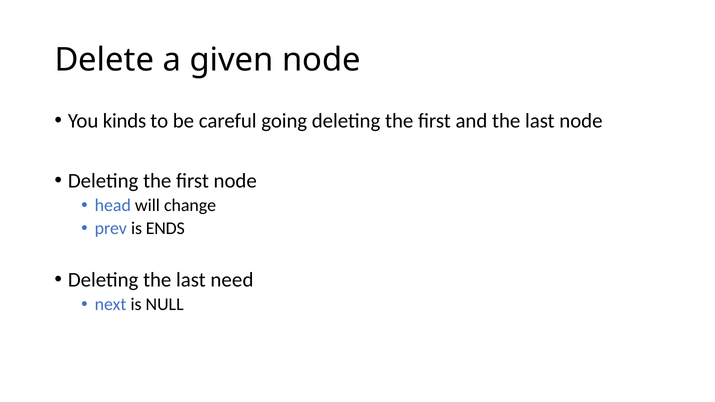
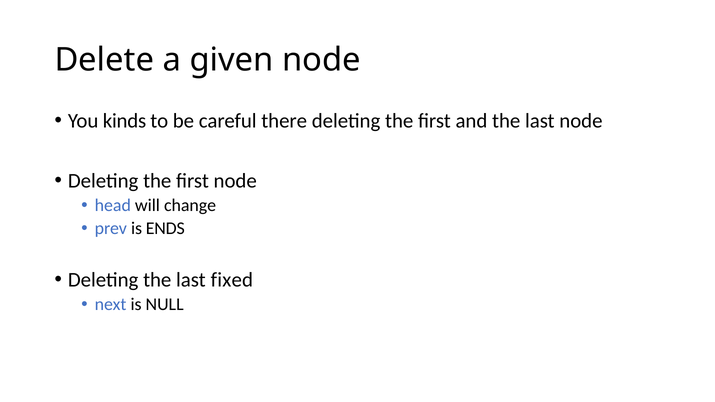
going: going -> there (284, 121)
need: need -> fixed (232, 280)
